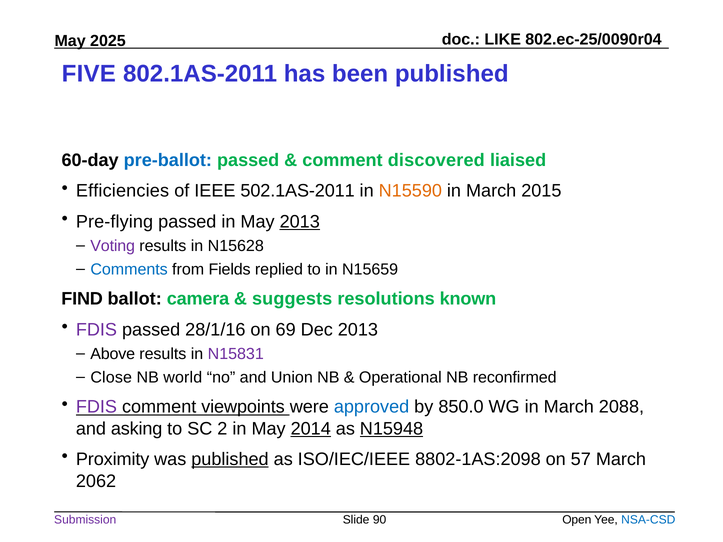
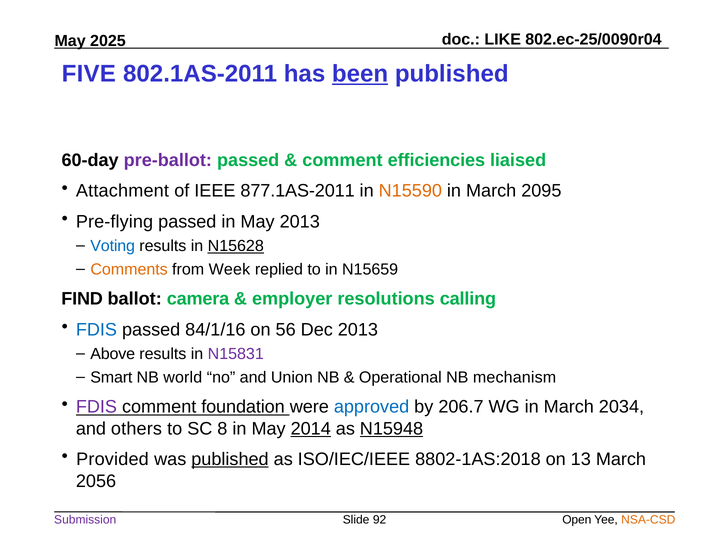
been underline: none -> present (360, 74)
pre-ballot colour: blue -> purple (168, 160)
discovered: discovered -> efficiencies (436, 160)
Efficiencies: Efficiencies -> Attachment (122, 191)
502.1AS-2011: 502.1AS-2011 -> 877.1AS-2011 (298, 191)
2015: 2015 -> 2095 (541, 191)
2013 underline: present -> none (300, 222)
Voting colour: purple -> blue (113, 246)
N15628 underline: none -> present (236, 246)
Comments colour: blue -> orange (129, 269)
Fields: Fields -> Week (229, 269)
suggests: suggests -> employer (292, 299)
known: known -> calling (468, 299)
FDIS colour: purple -> blue (96, 330)
28/1/16: 28/1/16 -> 84/1/16 (215, 330)
69: 69 -> 56 (286, 330)
Close: Close -> Smart (111, 378)
reconfirmed: reconfirmed -> mechanism (515, 378)
viewpoints: viewpoints -> foundation (243, 407)
850.0: 850.0 -> 206.7 (461, 407)
2088: 2088 -> 2034 (621, 407)
asking: asking -> others (137, 429)
2: 2 -> 8 (222, 429)
Proximity: Proximity -> Provided (112, 460)
8802-1AS:2098: 8802-1AS:2098 -> 8802-1AS:2018 (478, 460)
57: 57 -> 13 (581, 460)
2062: 2062 -> 2056 (96, 481)
90: 90 -> 92 (380, 520)
NSA-CSD colour: blue -> orange (648, 520)
